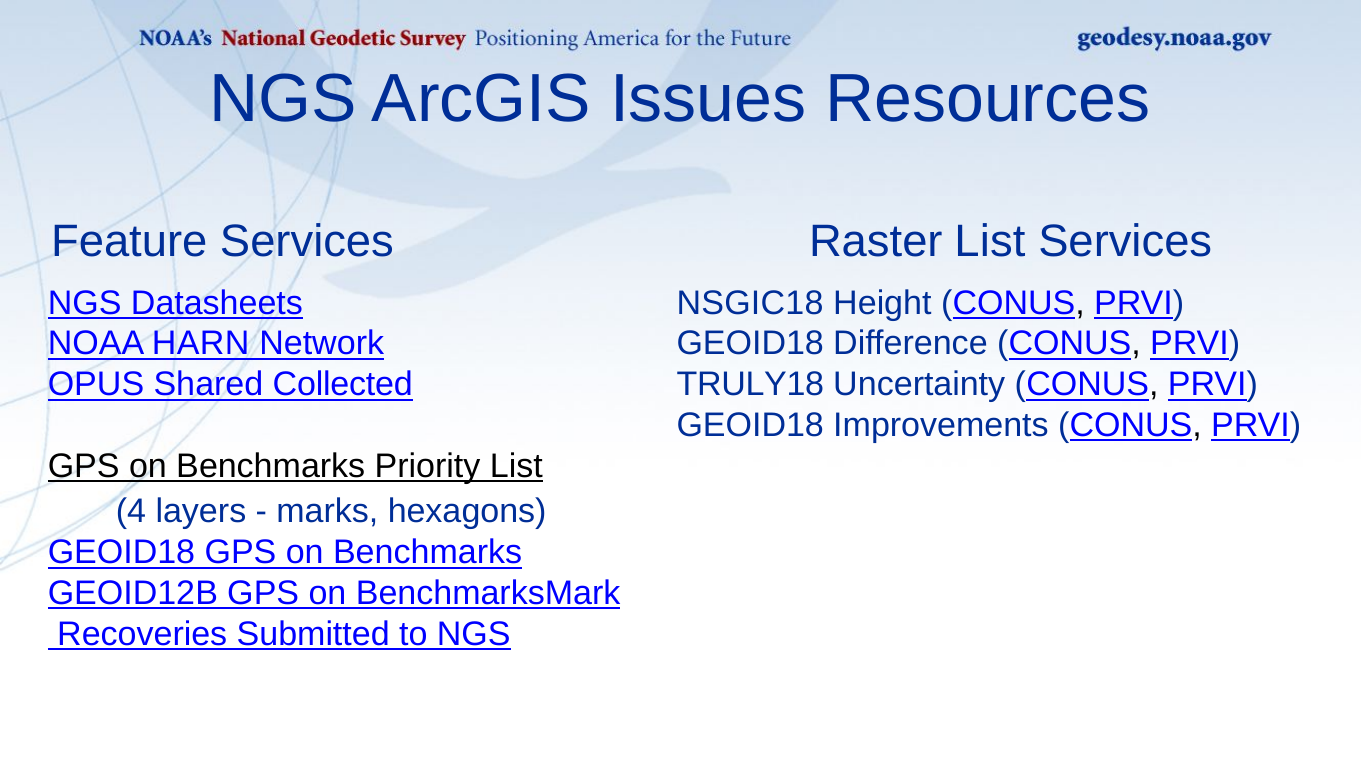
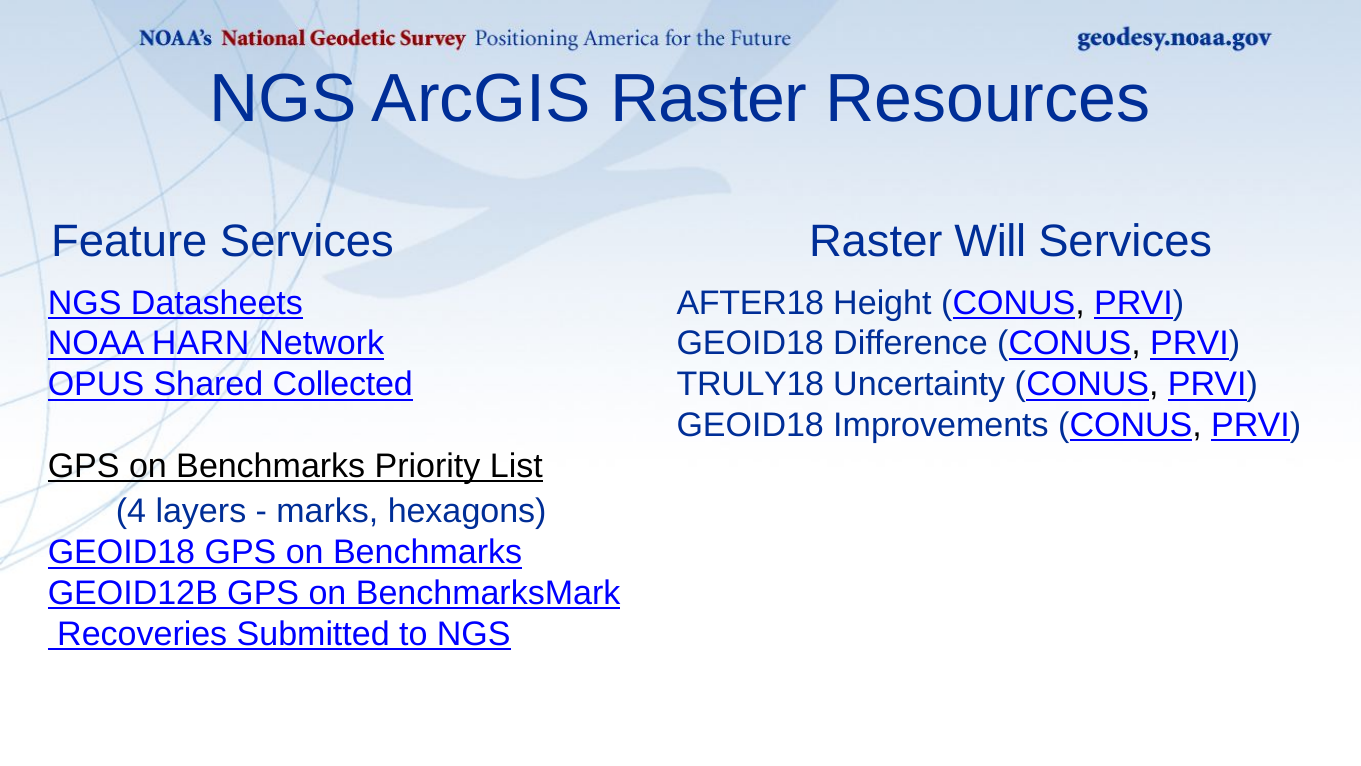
ArcGIS Issues: Issues -> Raster (709, 99)
Raster List: List -> Will (990, 242)
NSGIC18: NSGIC18 -> AFTER18 (750, 303)
